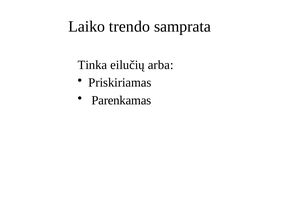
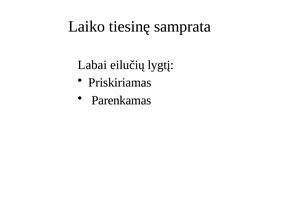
trendo: trendo -> tiesinę (130, 26)
Tinka: Tinka -> Labai (92, 65)
arba: arba -> lygtį (161, 65)
